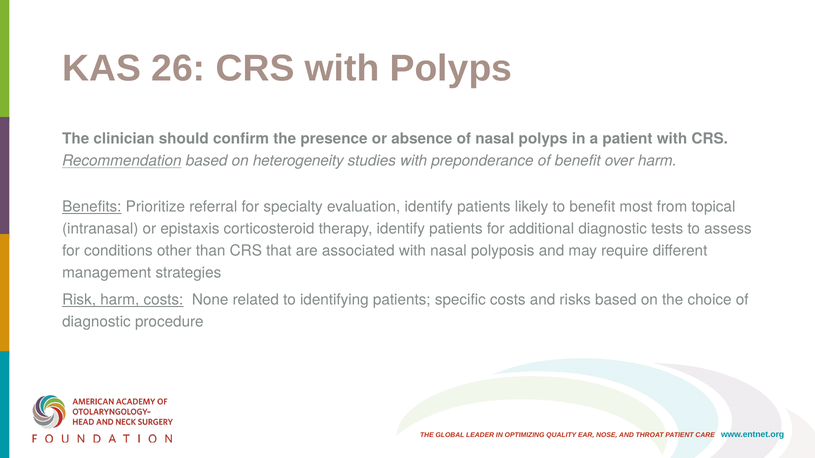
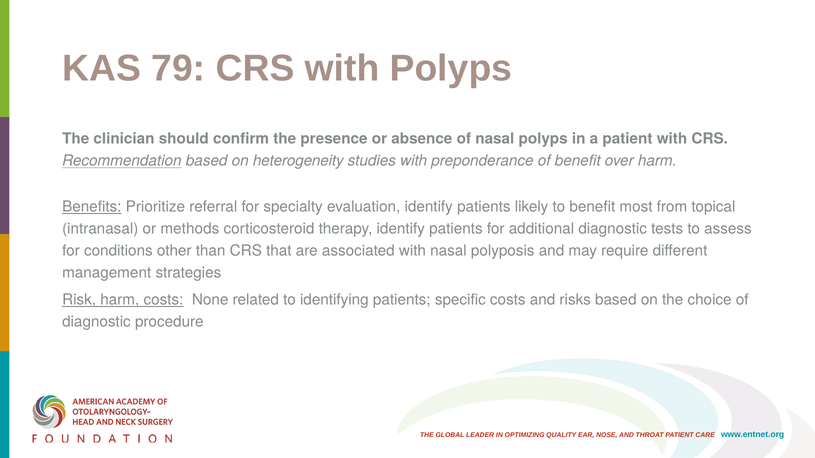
26: 26 -> 79 (178, 68)
epistaxis: epistaxis -> methods (190, 229)
